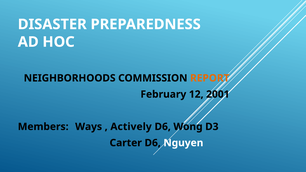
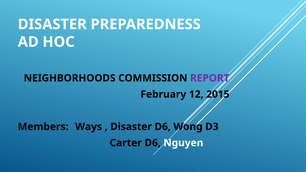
REPORT colour: orange -> purple (210, 78)
2001: 2001 -> 2015 (218, 94)
Actively: Actively -> Disaster (131, 127)
